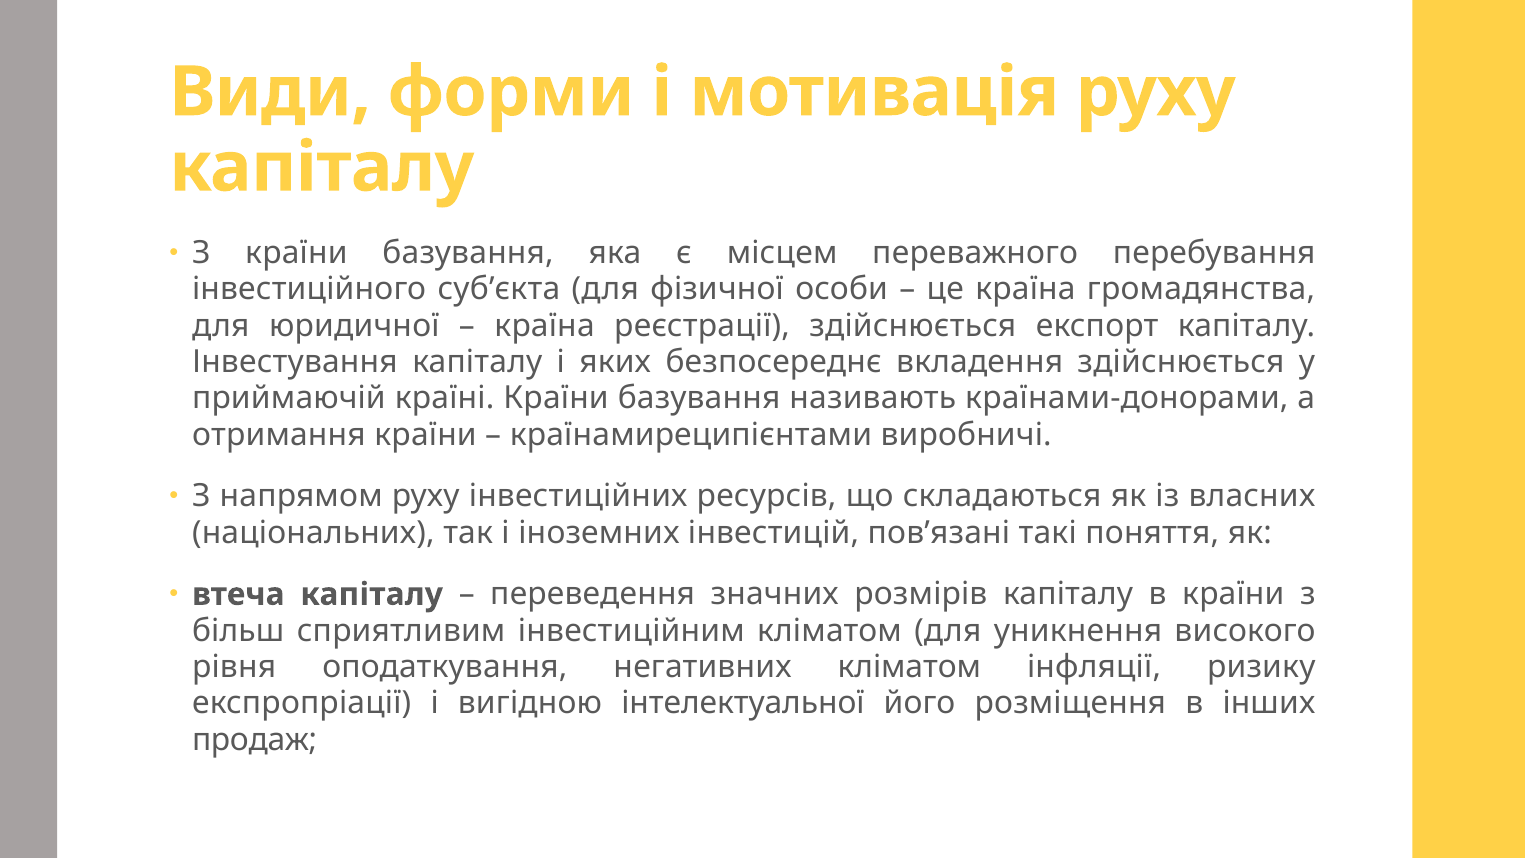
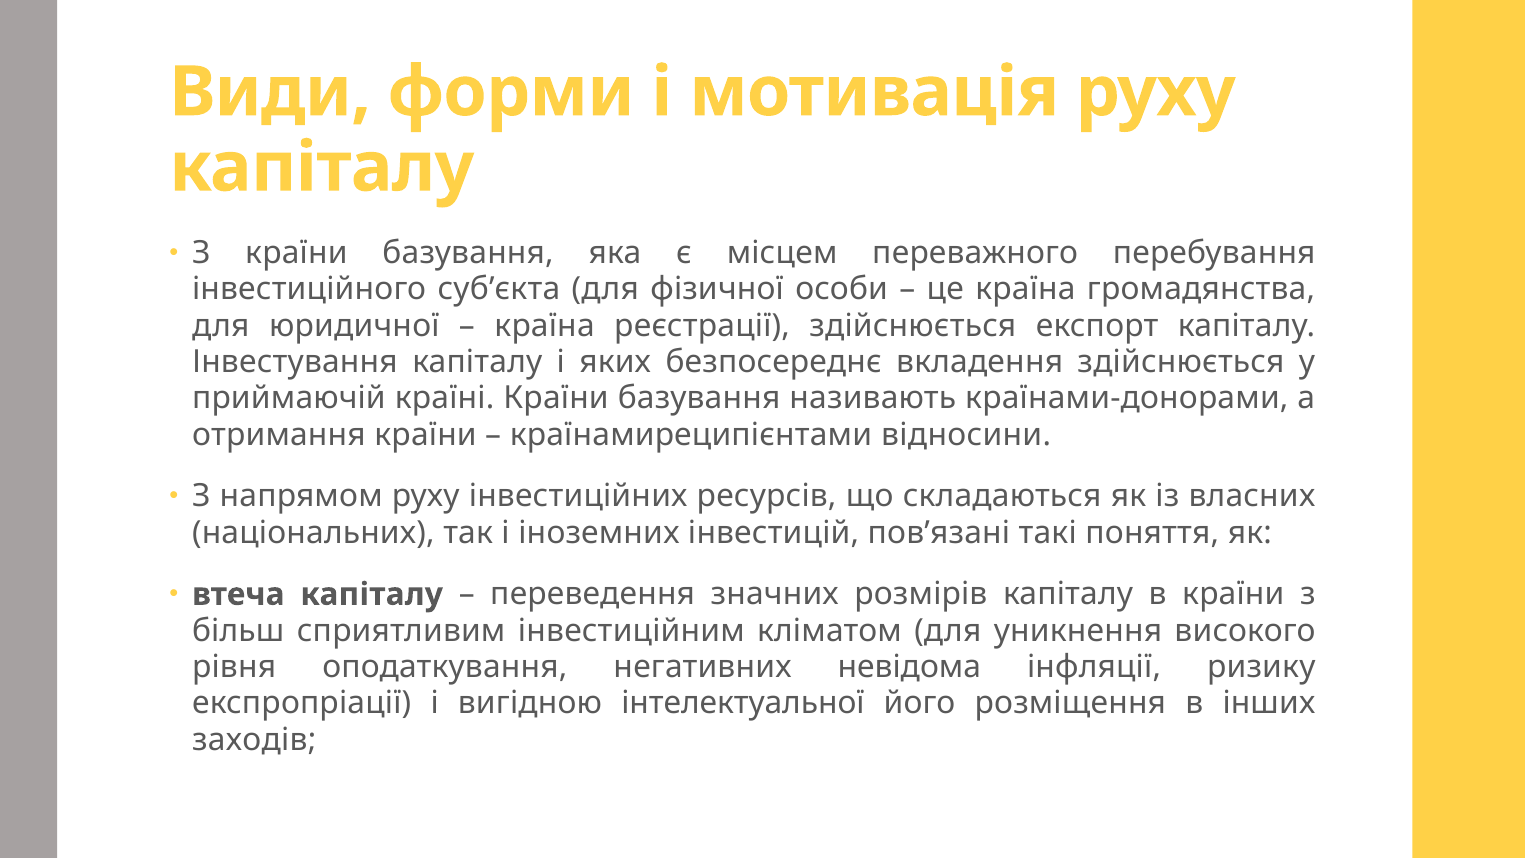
виробничі: виробничі -> відносини (966, 434)
негативних кліматом: кліматом -> невідома (909, 667)
продаж: продаж -> заходів (254, 739)
